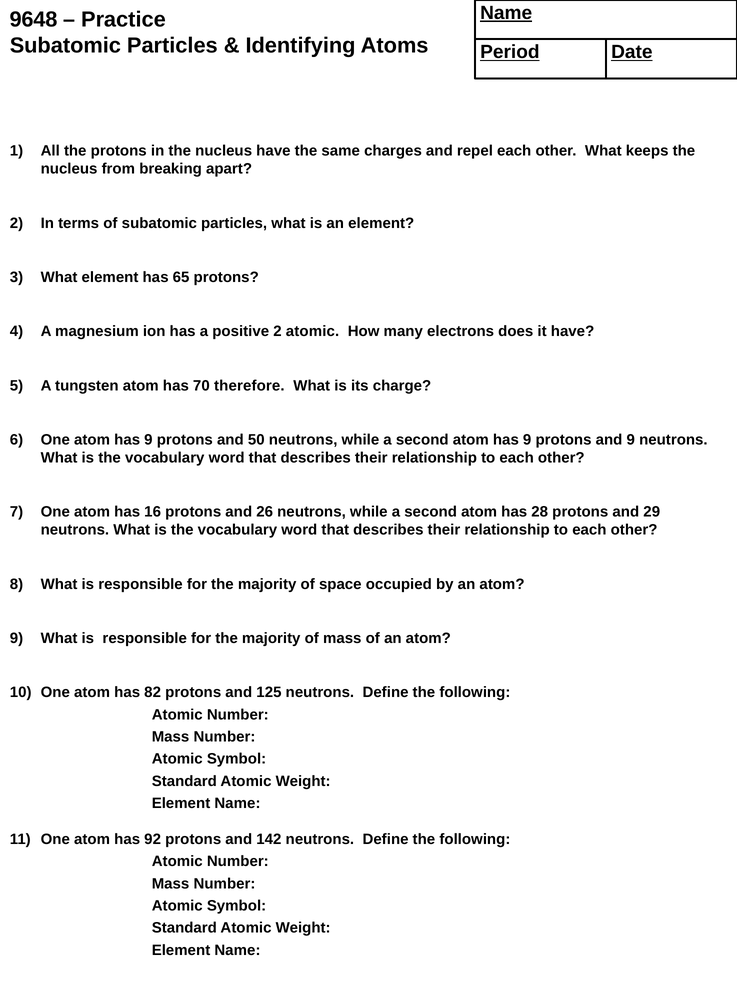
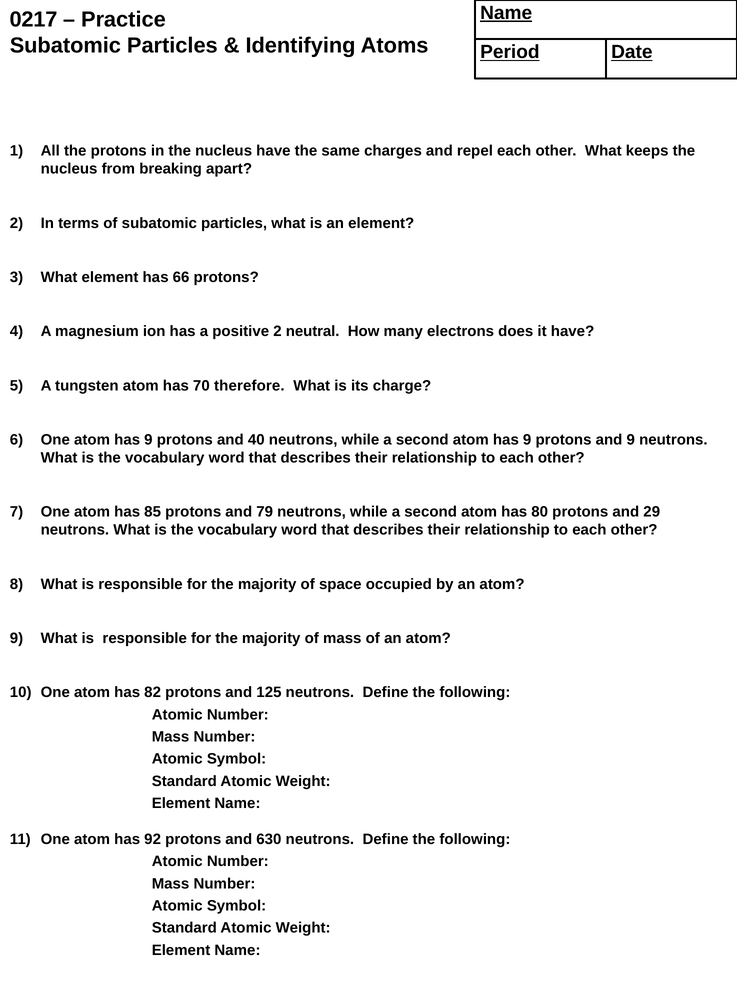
9648: 9648 -> 0217 (33, 19)
65: 65 -> 66 (181, 277)
2 atomic: atomic -> neutral (313, 332)
50: 50 -> 40 (256, 440)
16: 16 -> 85 (153, 512)
26: 26 -> 79 (265, 512)
28: 28 -> 80 (540, 512)
142: 142 -> 630 (269, 840)
